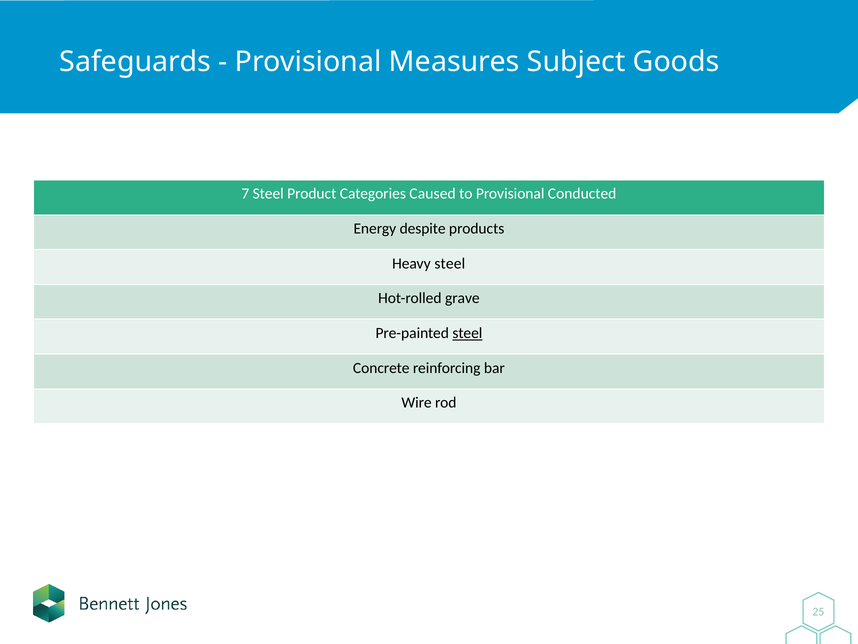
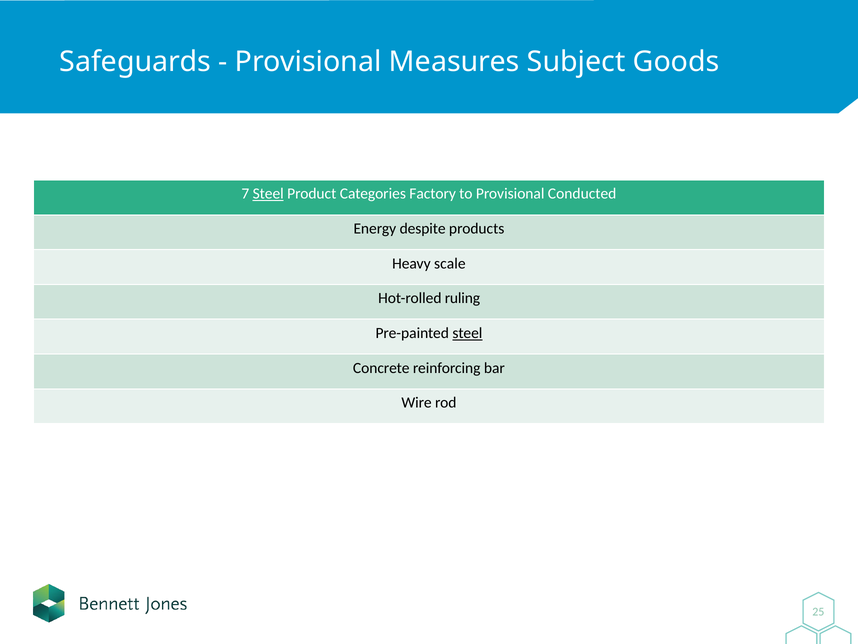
Steel underline: none -> present (268, 194)
Caused: Caused -> Factory (433, 194)
Heavy steel: steel -> scale (450, 263)
grave: grave -> ruling (462, 298)
